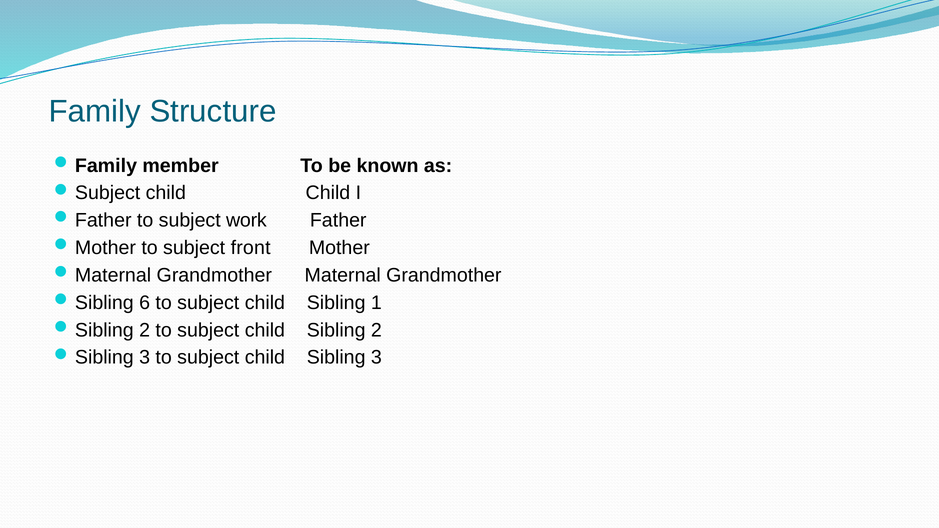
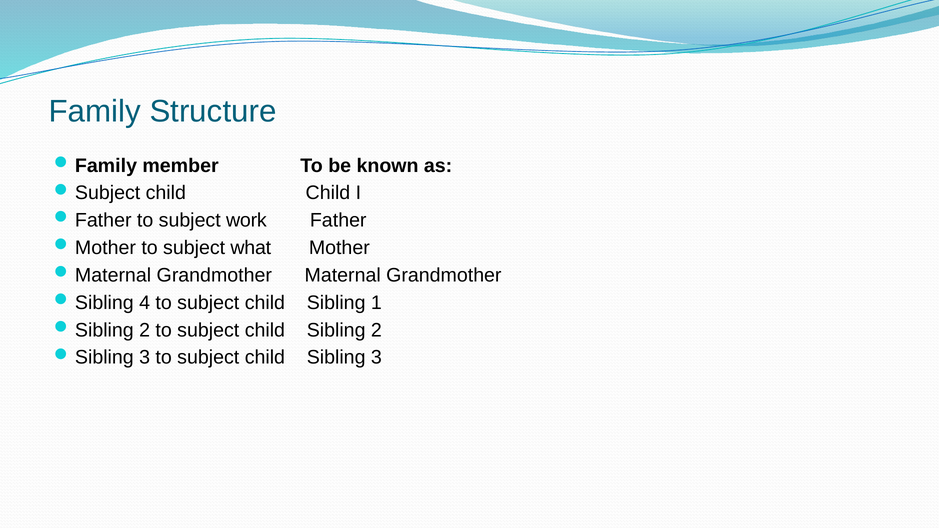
front: front -> what (251, 248)
6: 6 -> 4 (145, 303)
